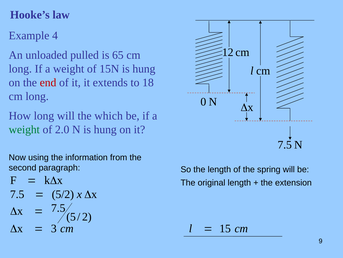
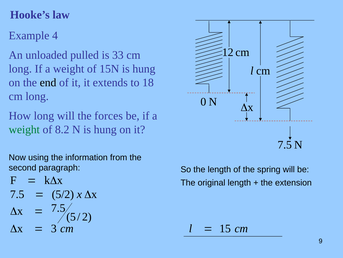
65: 65 -> 33 (118, 55)
end colour: red -> black (48, 82)
which: which -> forces (109, 116)
2.0: 2.0 -> 8.2 (62, 129)
